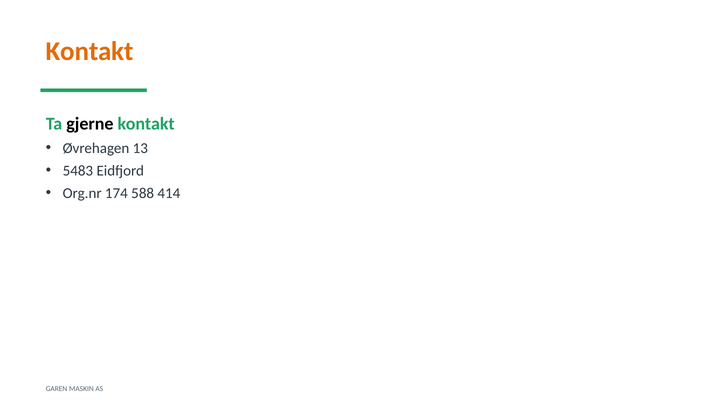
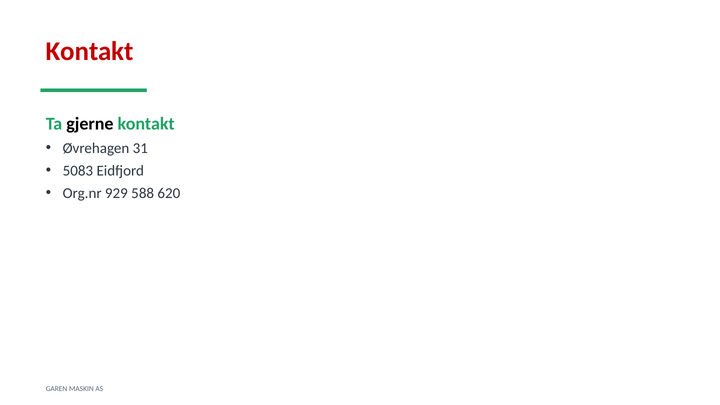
Kontakt colour: orange -> red (90, 51)
13: 13 -> 31 (140, 148)
5483: 5483 -> 5083 (78, 171)
174: 174 -> 929 (116, 193)
414: 414 -> 620 (169, 193)
